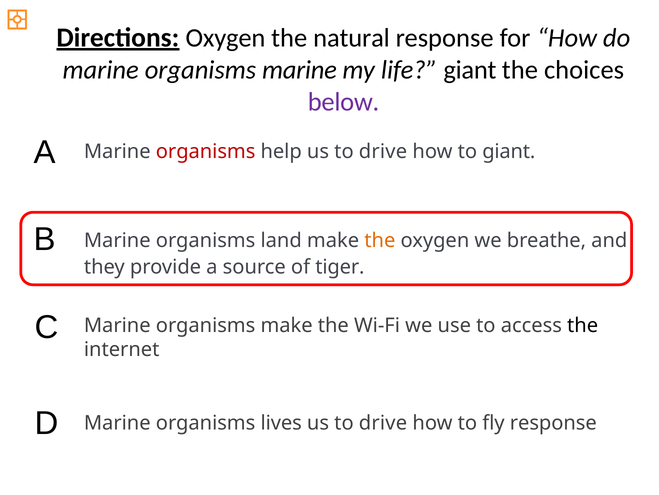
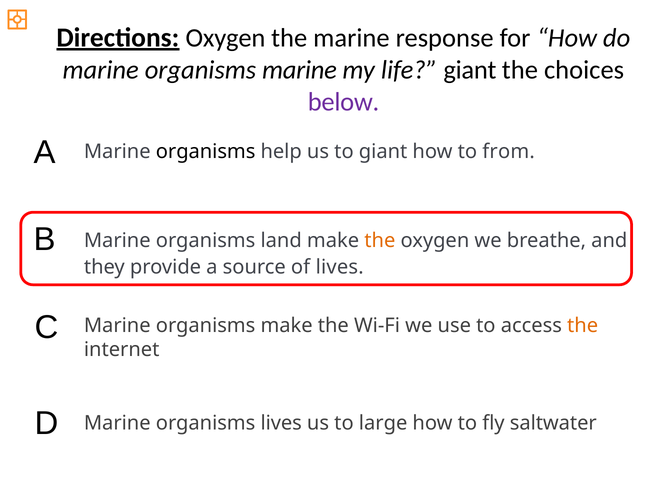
the natural: natural -> marine (351, 38)
organisms colour: red -> black (206, 151)
help us to drive: drive -> giant (383, 151)
to giant: giant -> from (509, 151)
of tiger: tiger -> lives (340, 267)
the colour: black -> orange (583, 325)
drive: drive -> large (383, 423)
fly response: response -> saltwater (553, 423)
